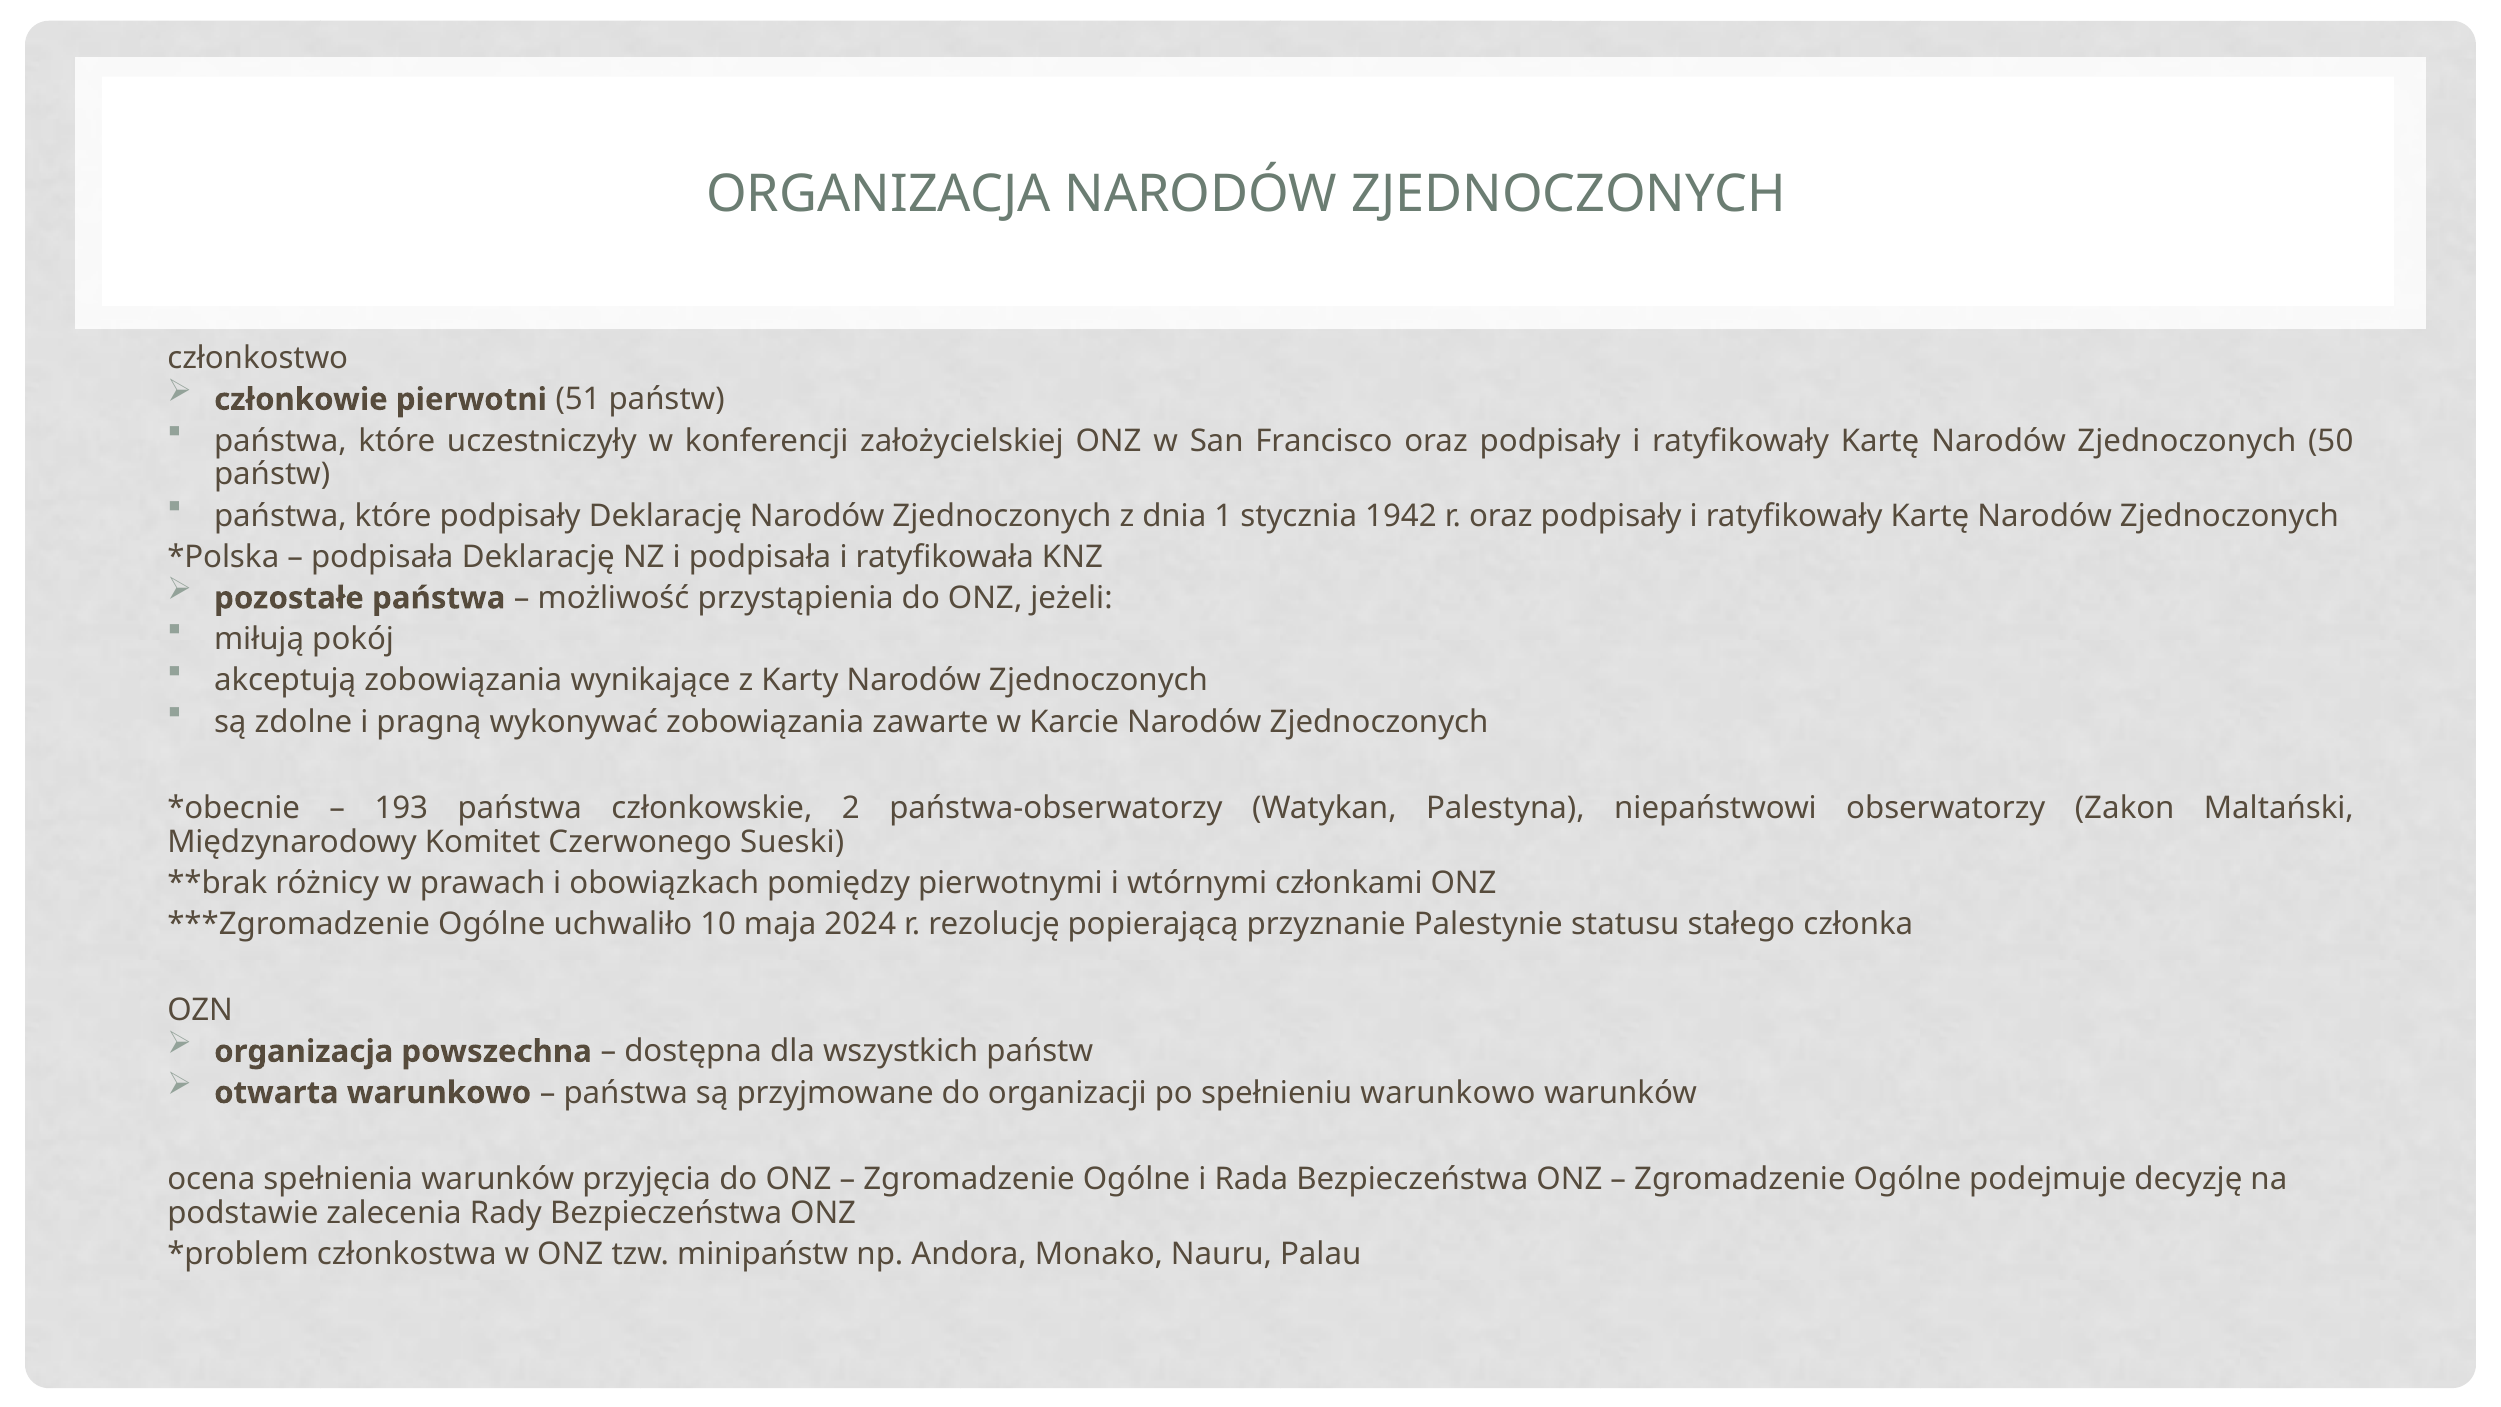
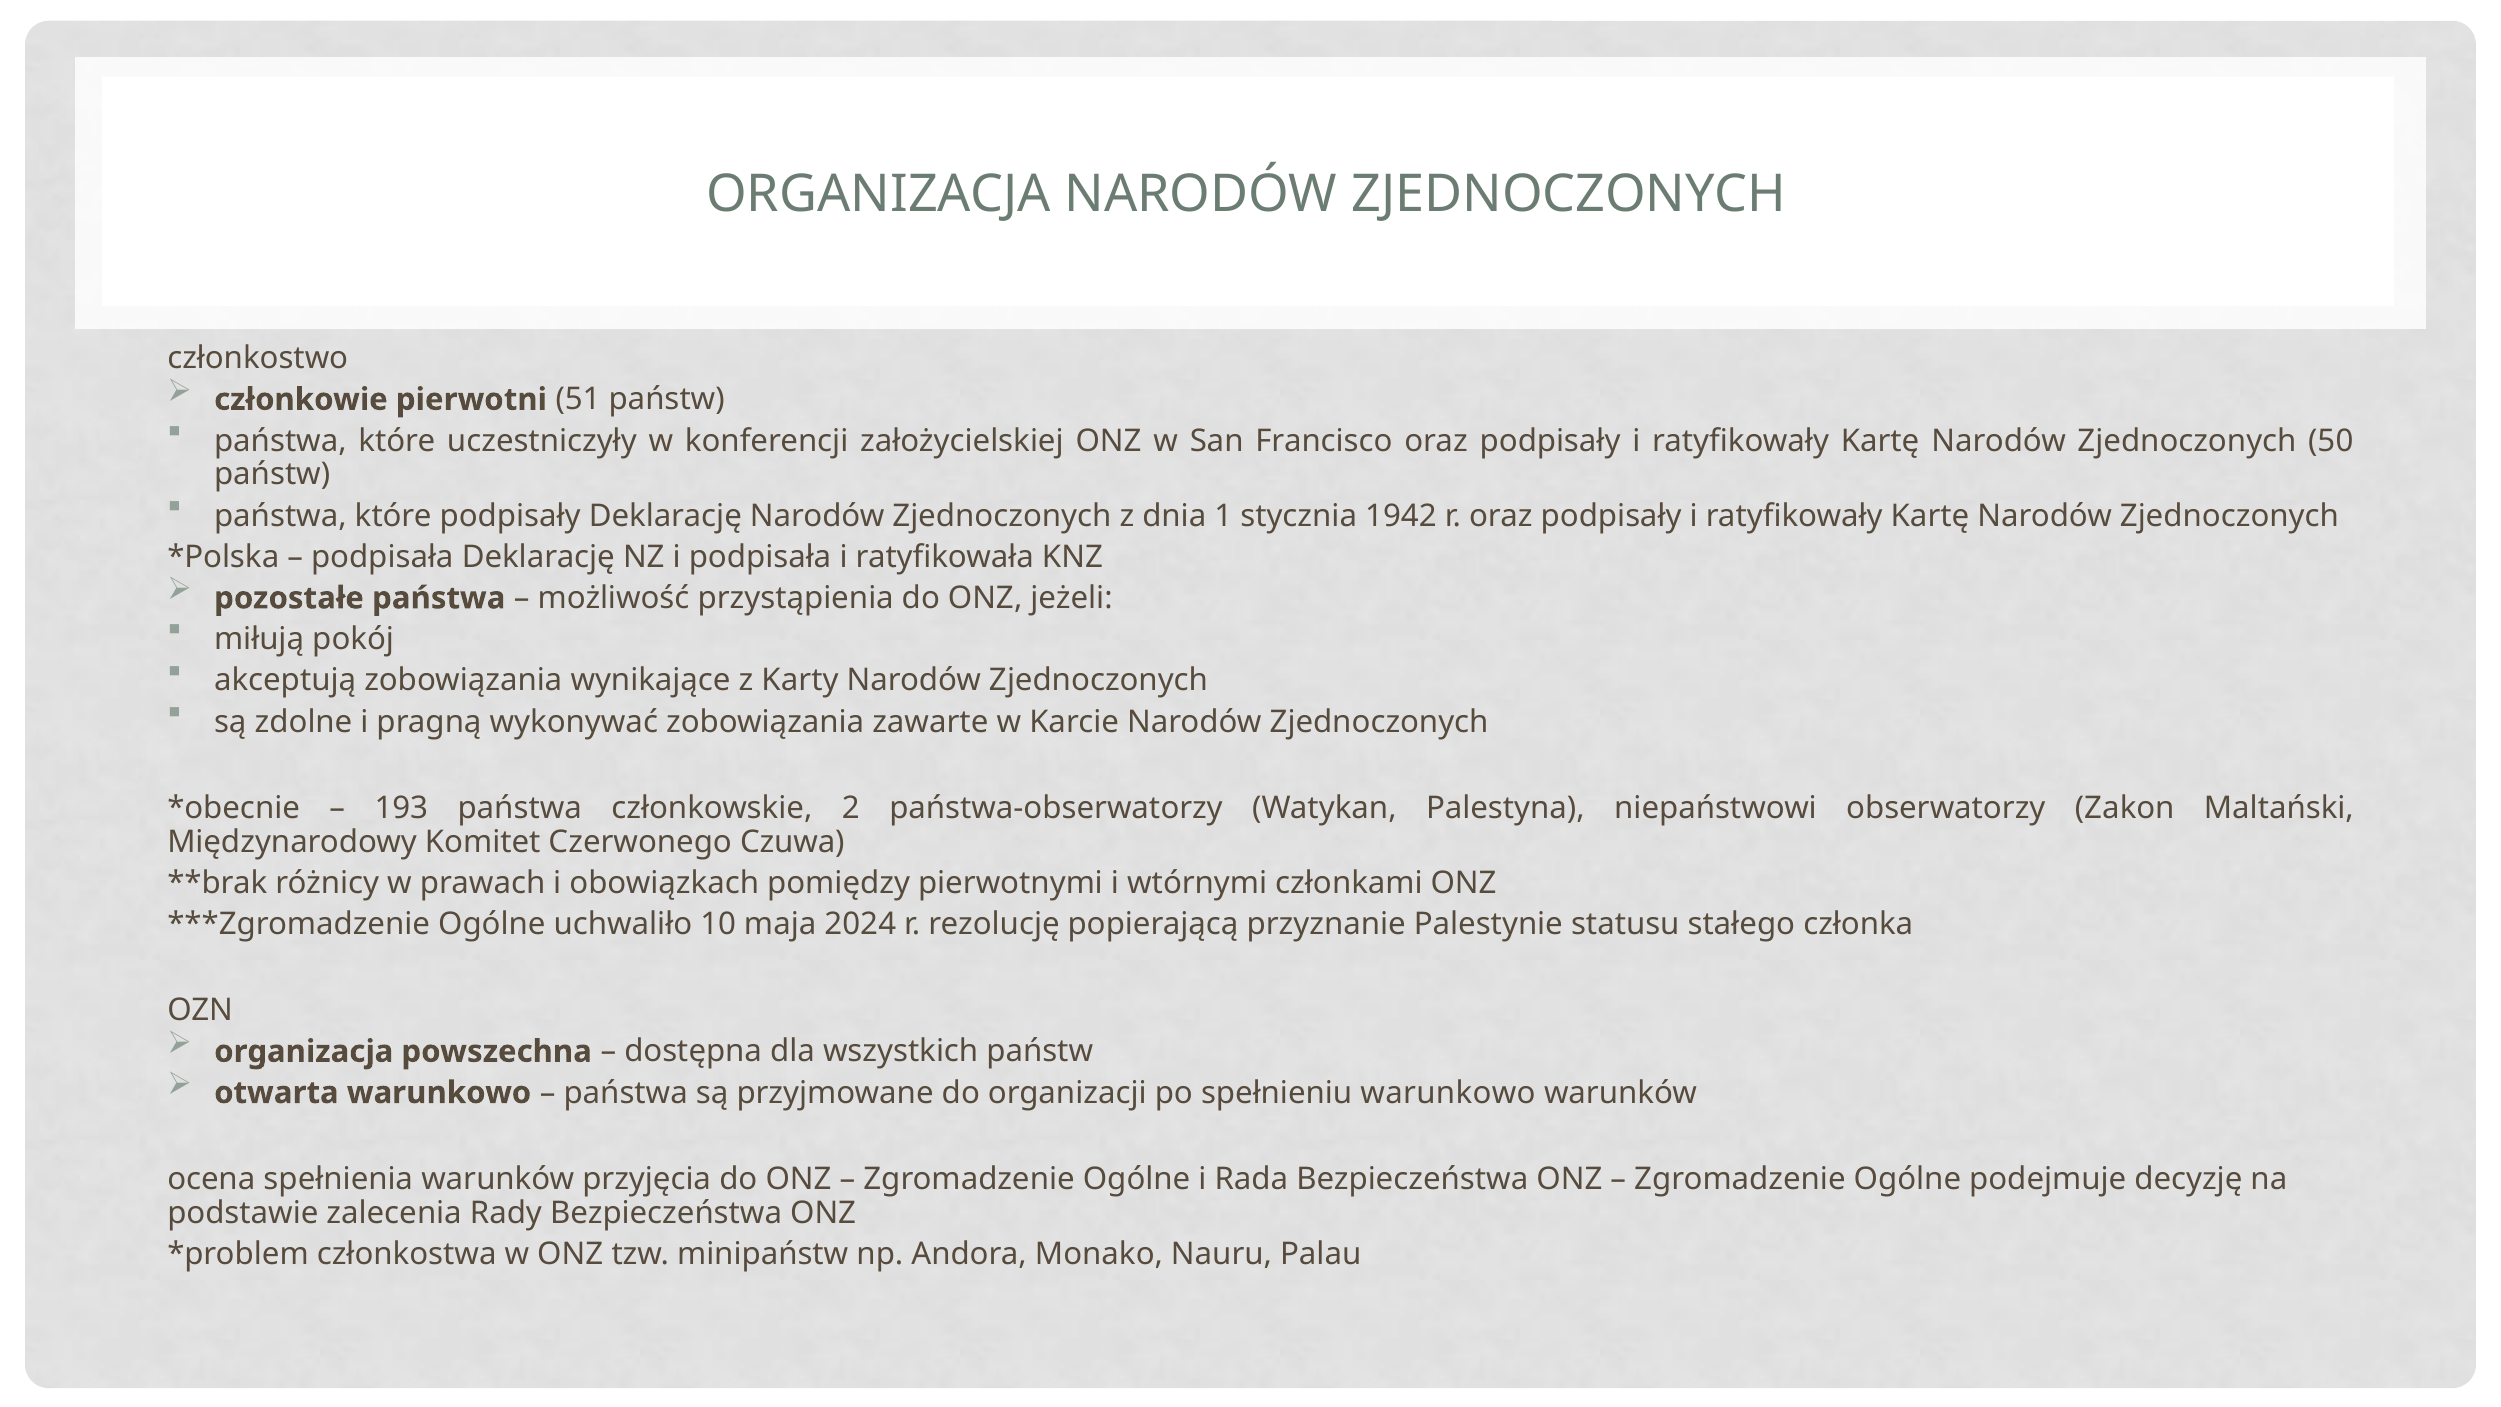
Sueski: Sueski -> Czuwa (792, 842)
